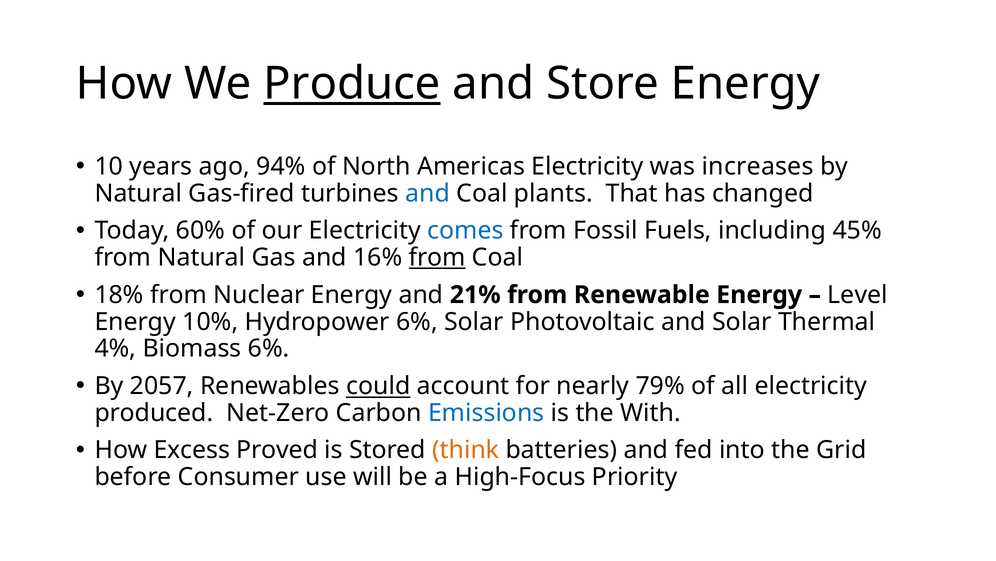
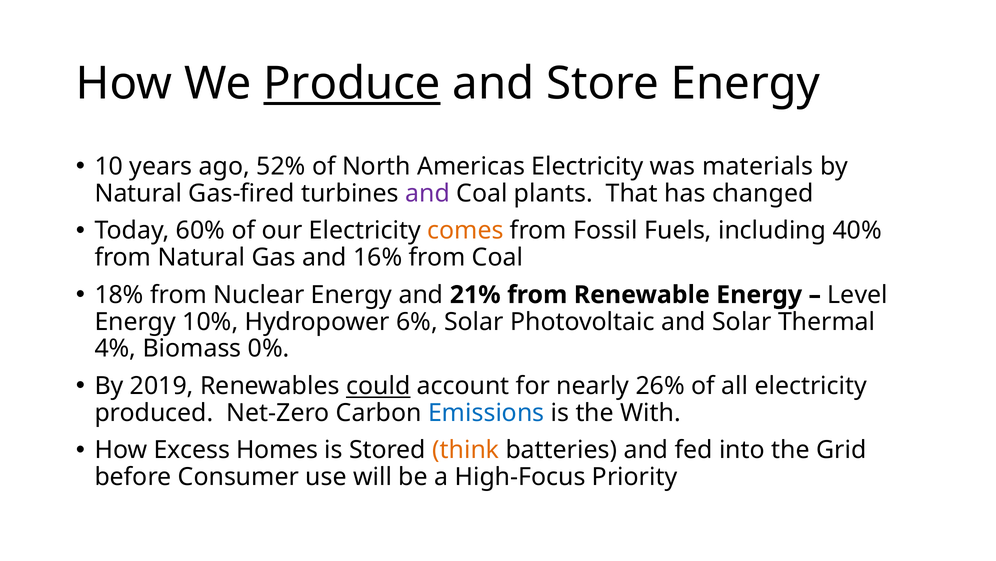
94%: 94% -> 52% (281, 166)
increases: increases -> materials (758, 166)
and colour: blue -> purple (428, 193)
comes colour: blue -> orange (465, 230)
45%: 45% -> 40% (857, 230)
from underline: present -> none (437, 257)
Biomass 6%: 6% -> 0% (269, 348)
2057: 2057 -> 2019 (162, 385)
79%: 79% -> 26% (660, 385)
Proved: Proved -> Homes (277, 450)
